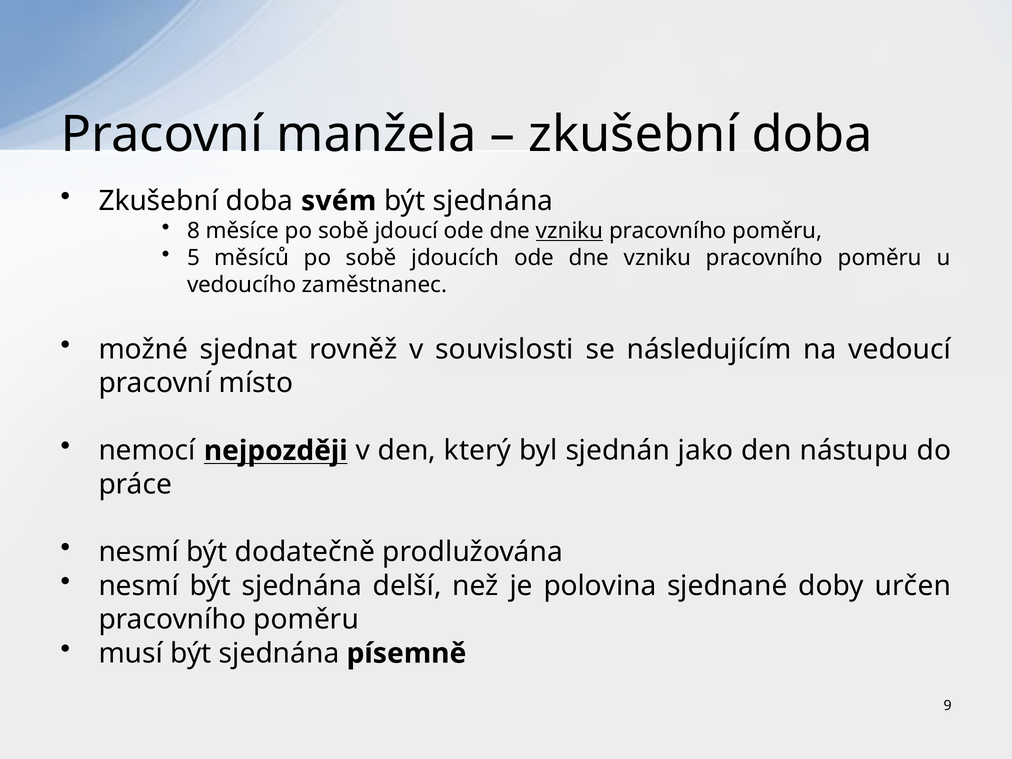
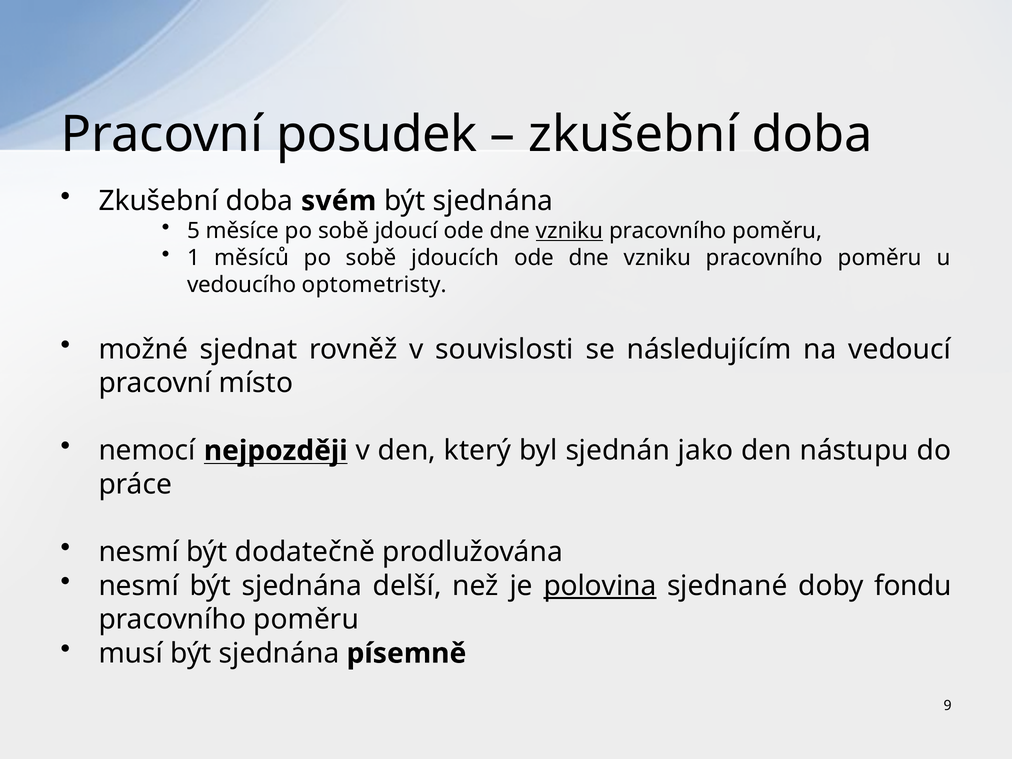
manžela: manžela -> posudek (377, 134)
8: 8 -> 5 (193, 231)
5: 5 -> 1 (193, 258)
zaměstnanec: zaměstnanec -> optometristy (374, 285)
polovina underline: none -> present (600, 586)
určen: určen -> fondu (913, 586)
